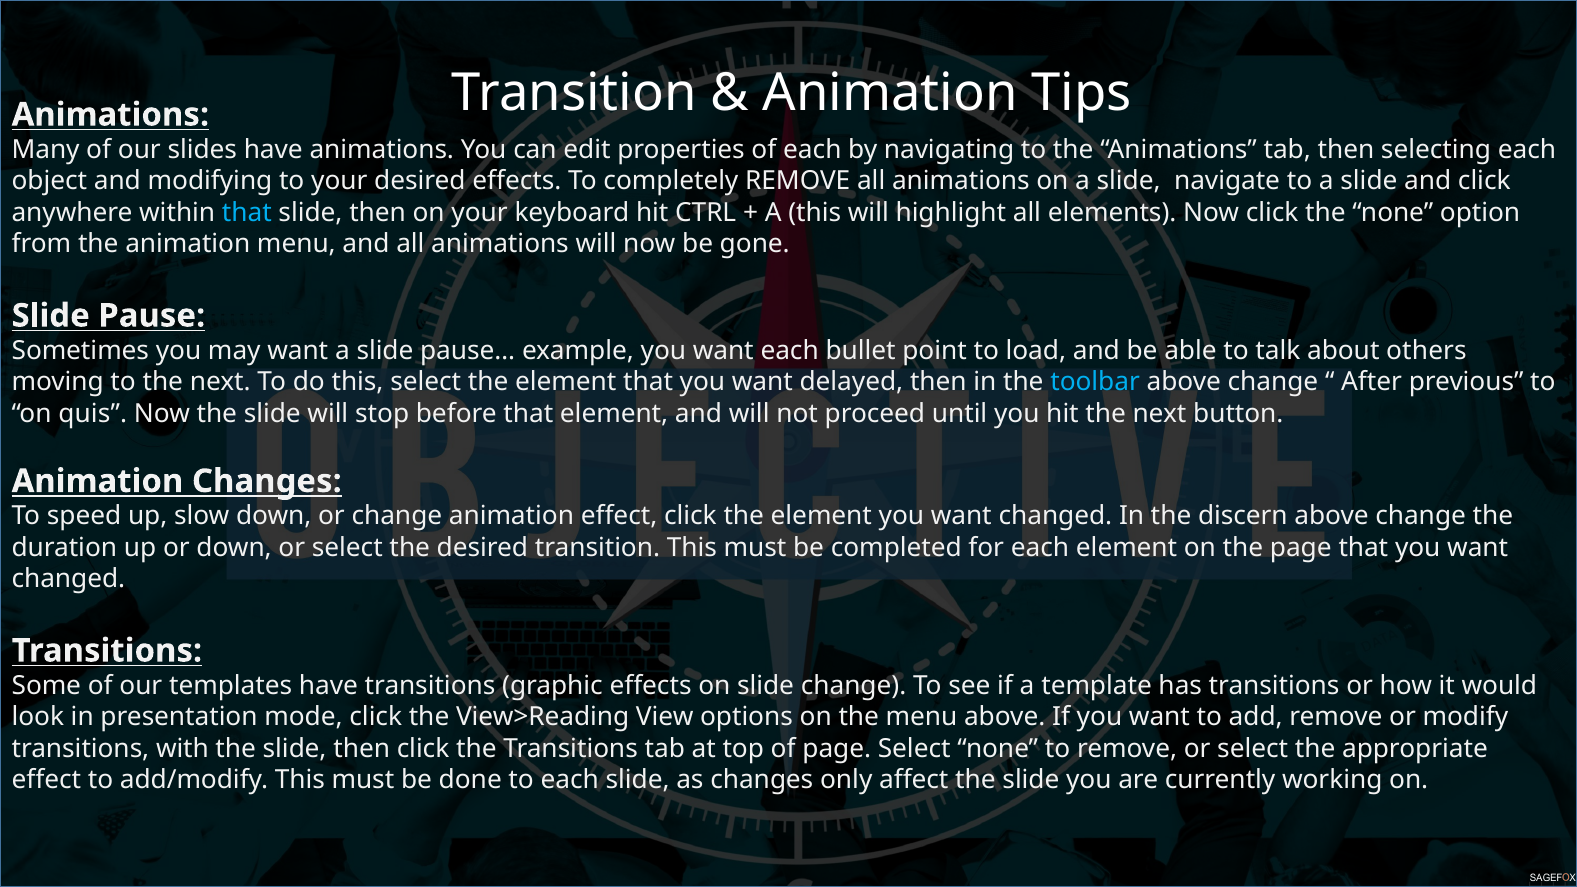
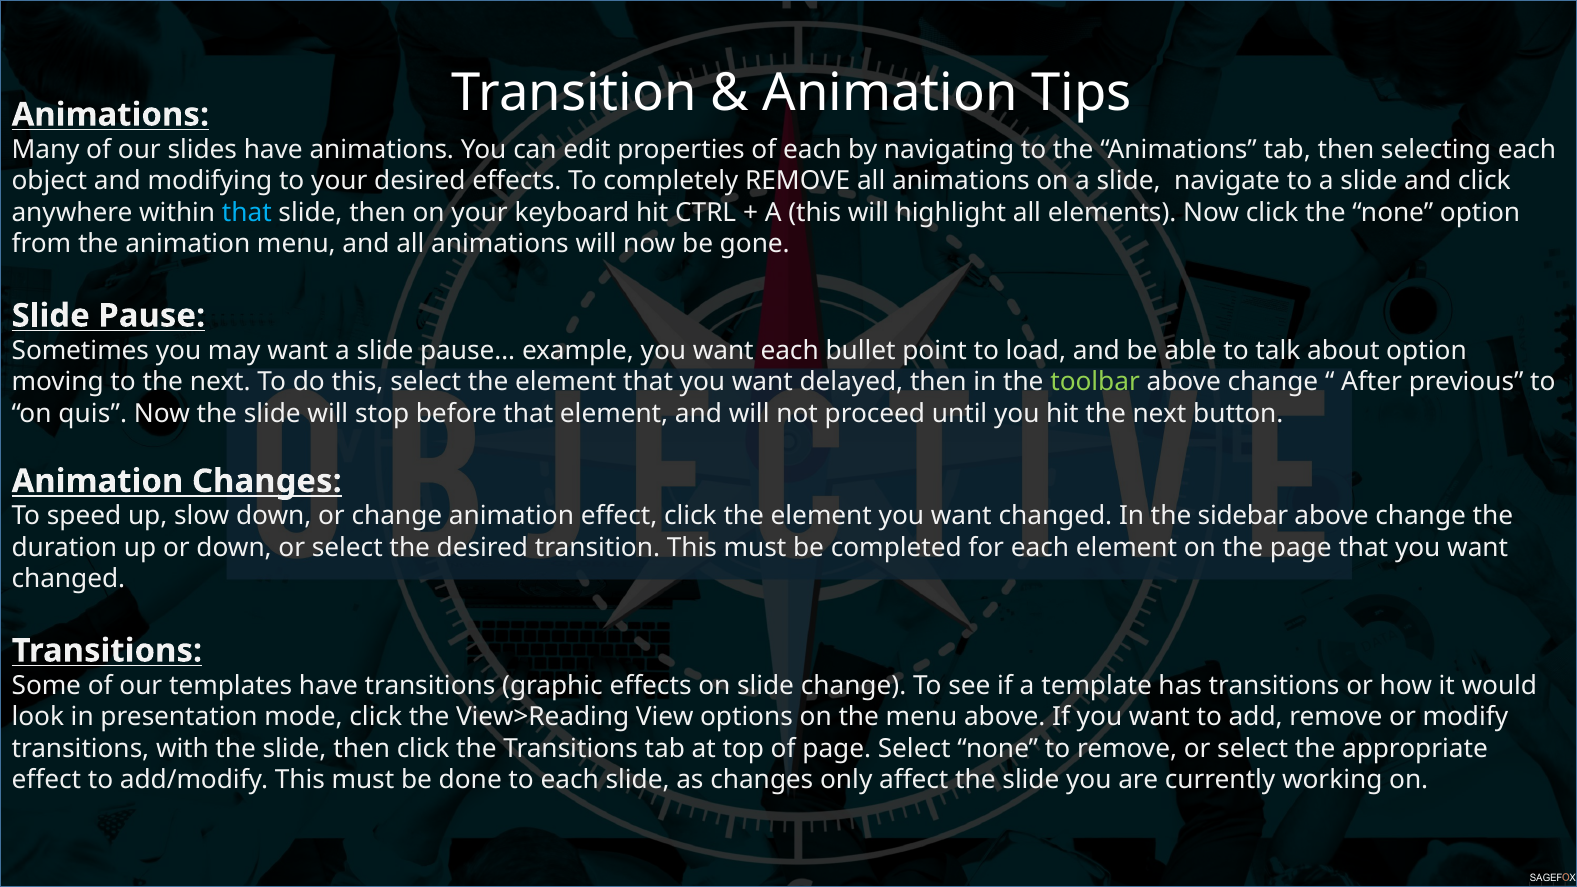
about others: others -> option (1427, 351)
toolbar colour: light blue -> light green (1095, 382)
discern: discern -> sidebar (1243, 516)
